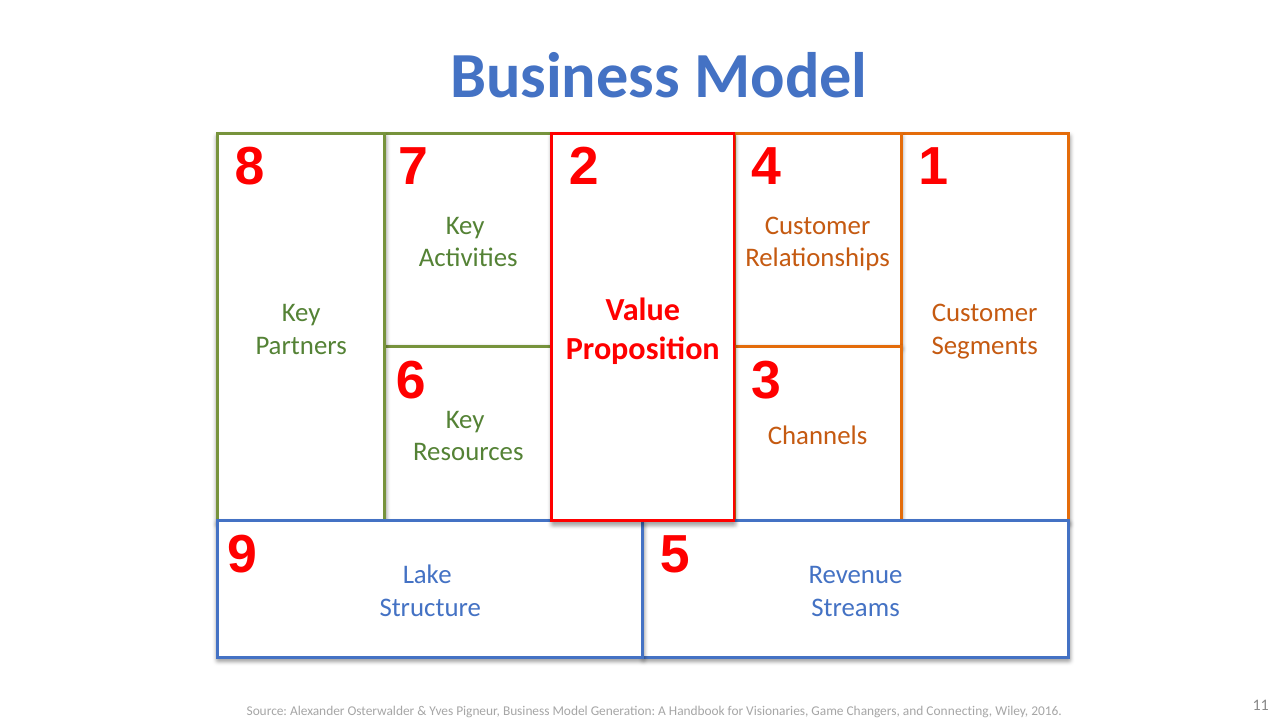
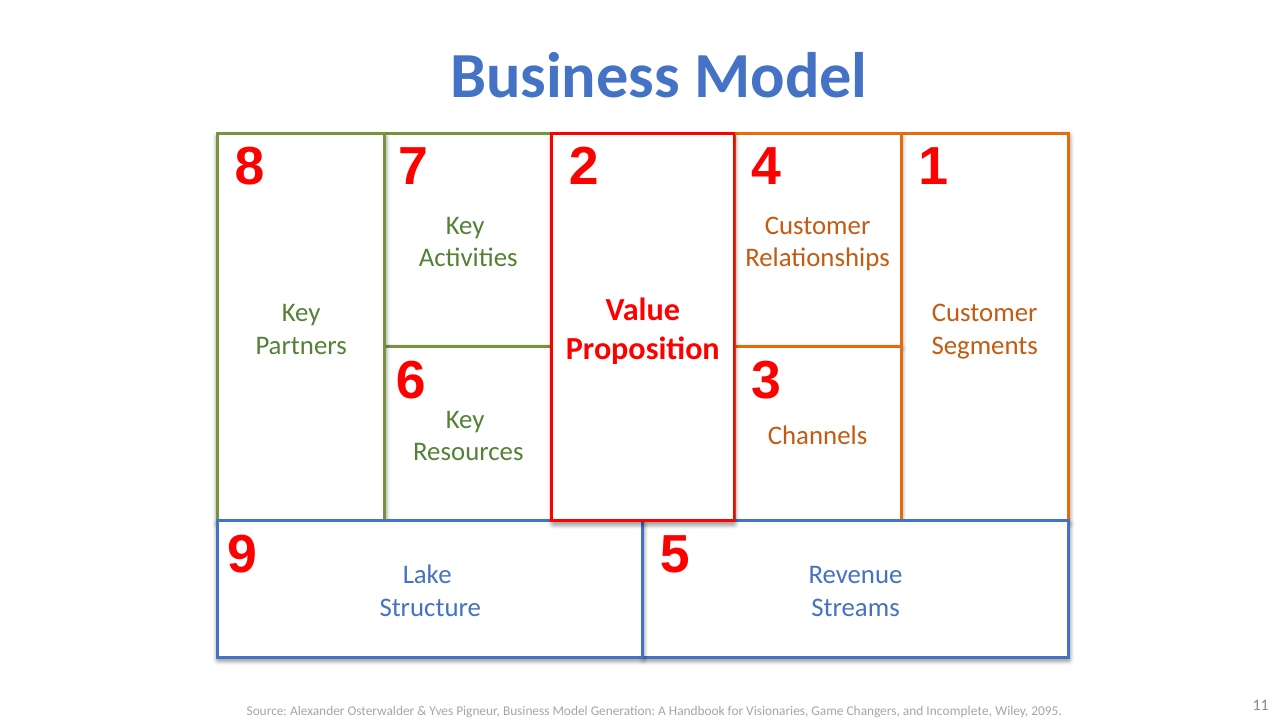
Connecting: Connecting -> Incomplete (959, 711)
2016: 2016 -> 2095 (1047, 711)
